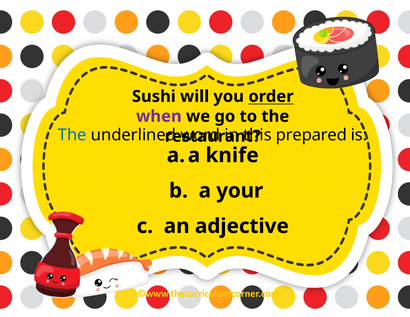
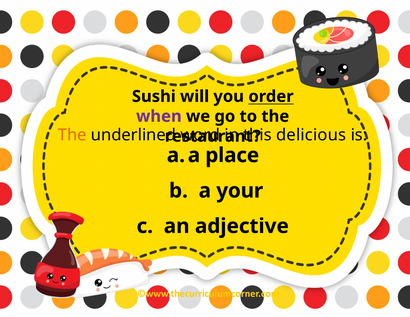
The colour: blue -> orange (72, 135)
prepared: prepared -> delicious (311, 135)
knife: knife -> place (232, 155)
